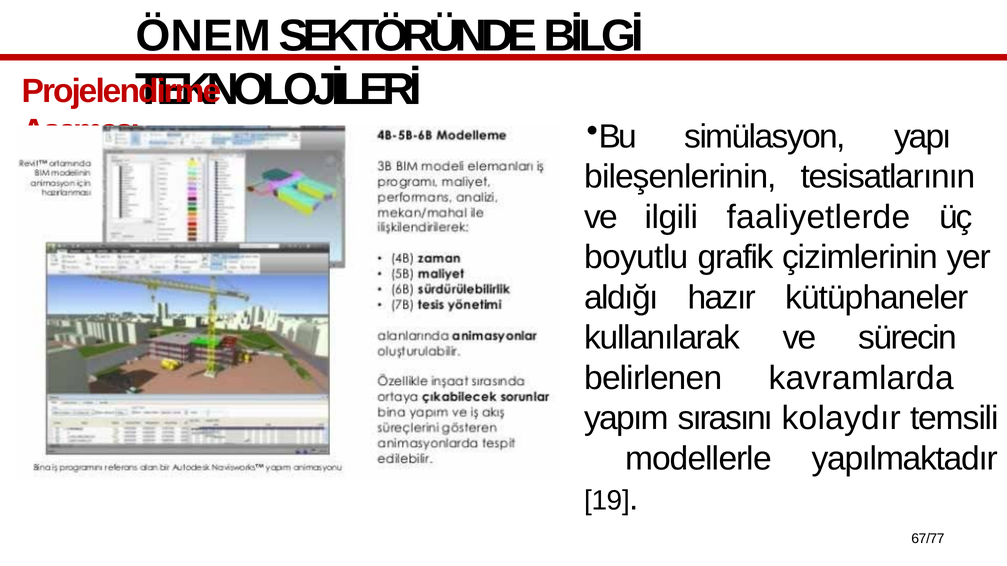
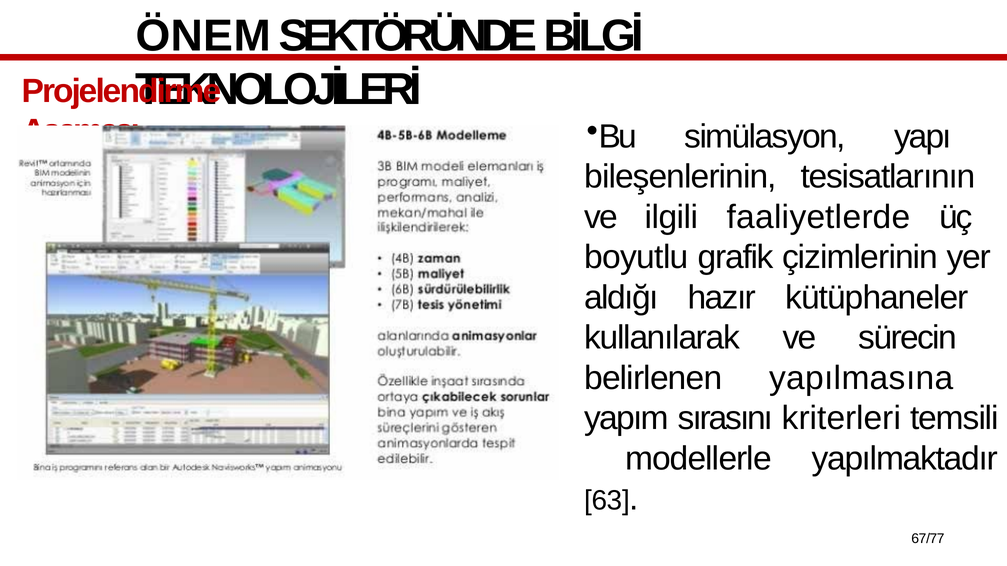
kavramlarda: kavramlarda -> yapılmasına (861, 378)
kolaydır: kolaydır -> kriterleri (842, 419)
19: 19 -> 63 (607, 501)
